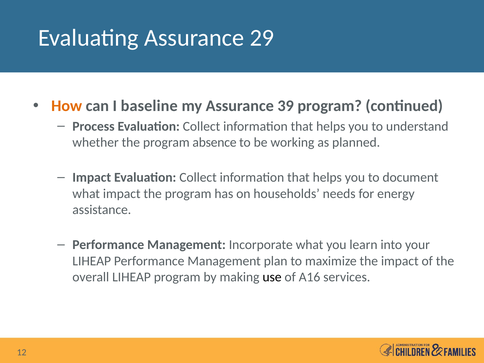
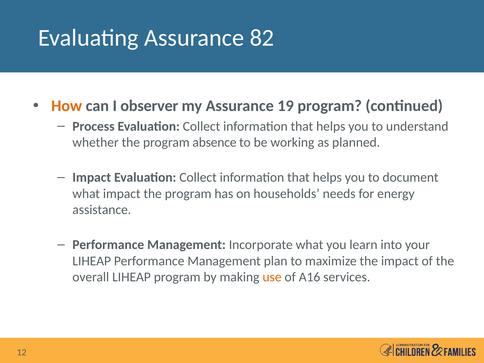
29: 29 -> 82 (262, 38)
baseline: baseline -> observer (149, 106)
39: 39 -> 19 (286, 106)
use colour: black -> orange (272, 277)
